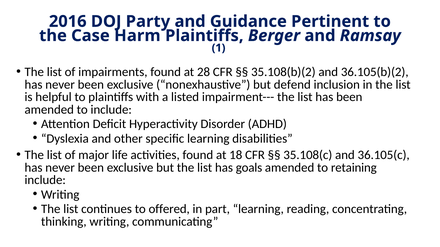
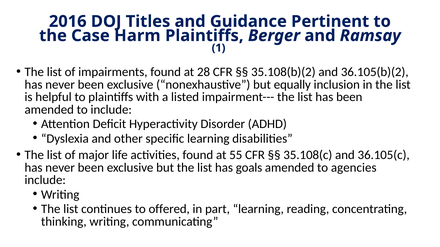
Party: Party -> Titles (148, 21)
defend: defend -> equally (292, 85)
18: 18 -> 55 (236, 155)
retaining: retaining -> agencies (354, 168)
